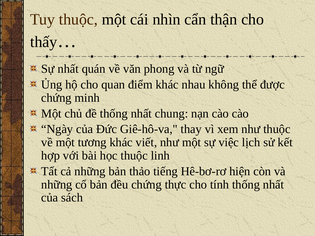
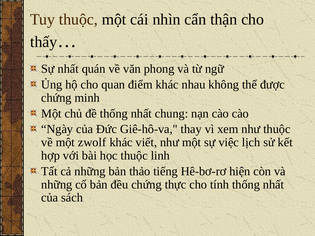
tương: tương -> zwolf (92, 143)
